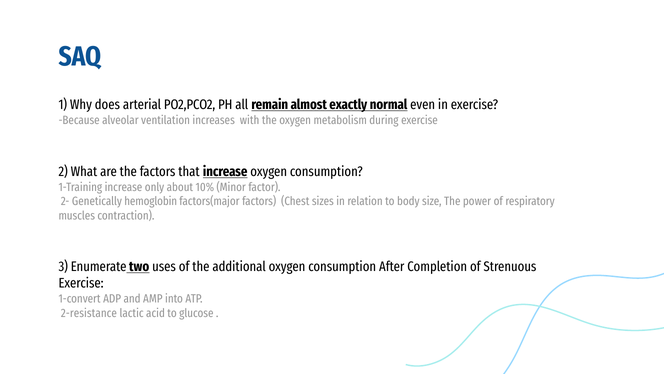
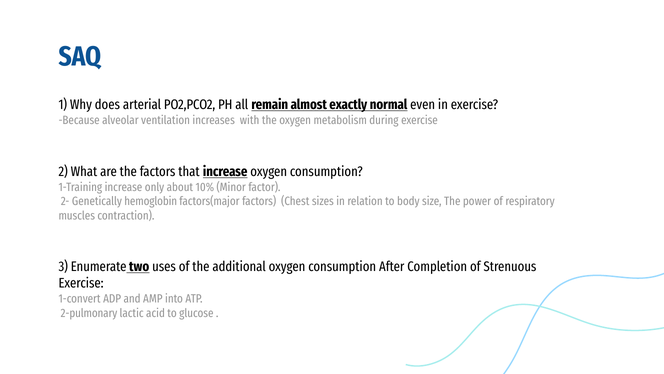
2-resistance: 2-resistance -> 2-pulmonary (89, 313)
